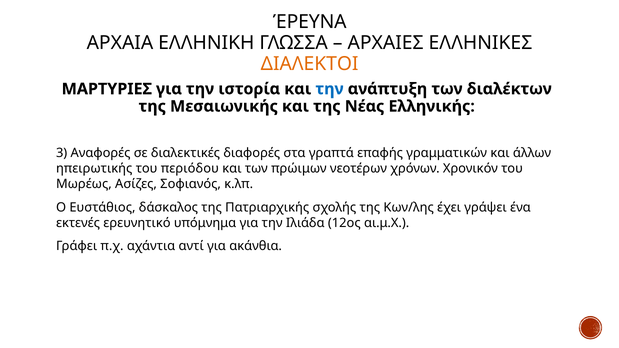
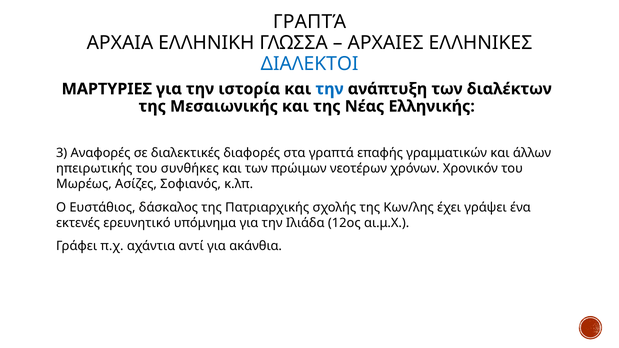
ΈΡΕΥΝΑ: ΈΡΕΥΝΑ -> ΓΡΑΠΤΆ (310, 22)
ΔΙΑΛΕΚΤΟΙ colour: orange -> blue (310, 64)
περιόδου: περιόδου -> συνθήκες (190, 169)
